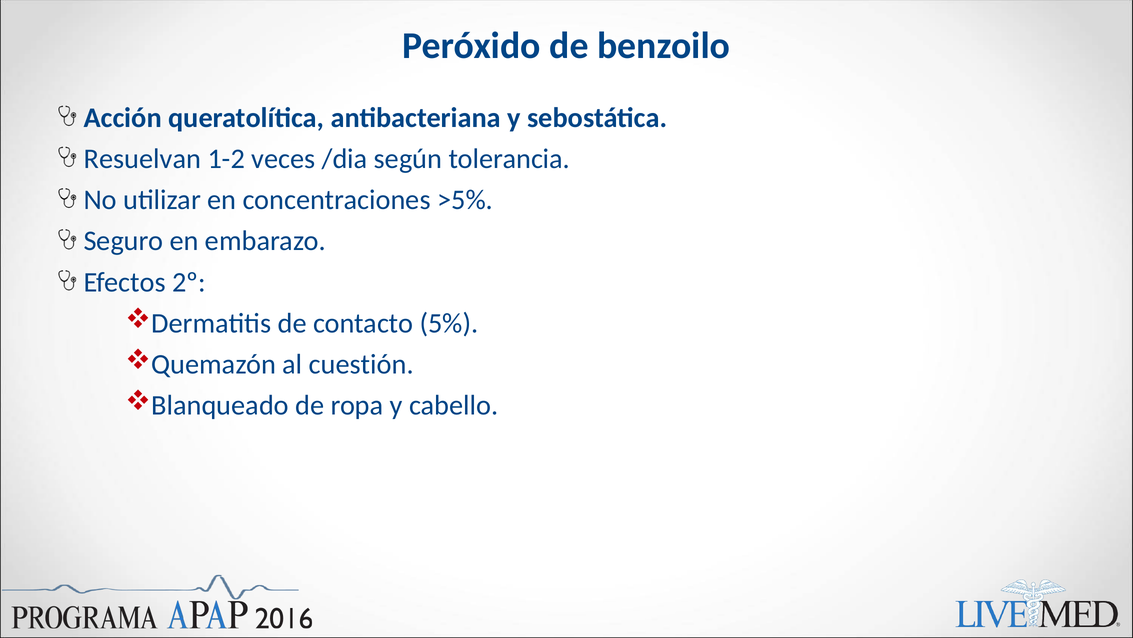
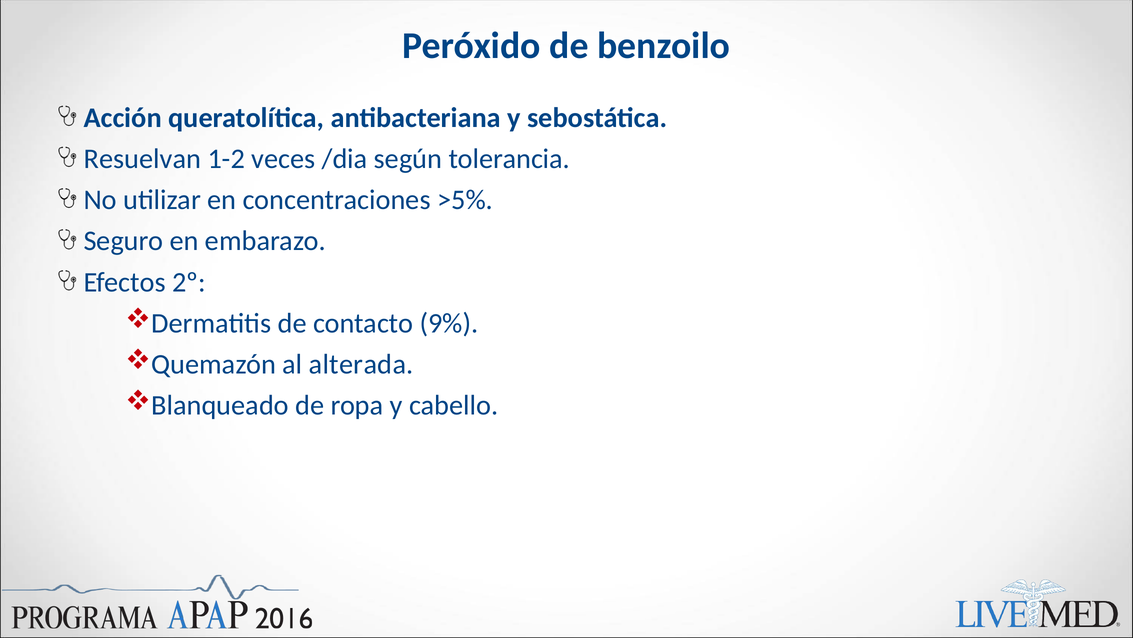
5%: 5% -> 9% (449, 323)
cuestión: cuestión -> alterada (361, 364)
